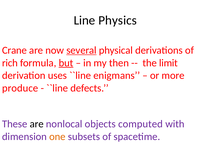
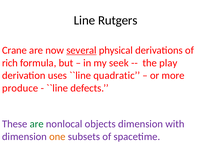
Physics: Physics -> Rutgers (118, 20)
but underline: present -> none (66, 63)
then: then -> seek (119, 63)
limit: limit -> play (168, 63)
enigmans: enigmans -> quadratic (117, 76)
are colour: black -> green (37, 124)
objects computed: computed -> dimension (141, 124)
